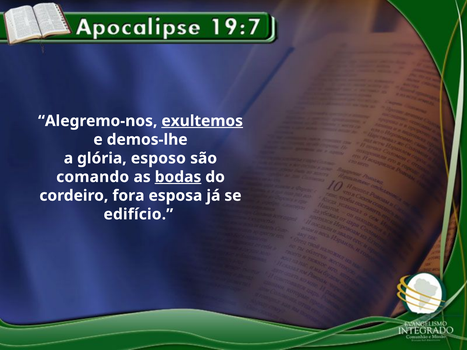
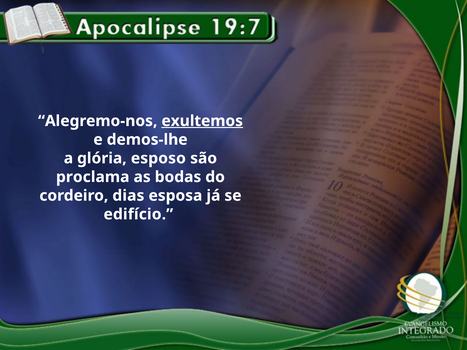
comando: comando -> proclama (93, 177)
bodas underline: present -> none (178, 177)
fora: fora -> dias (128, 196)
